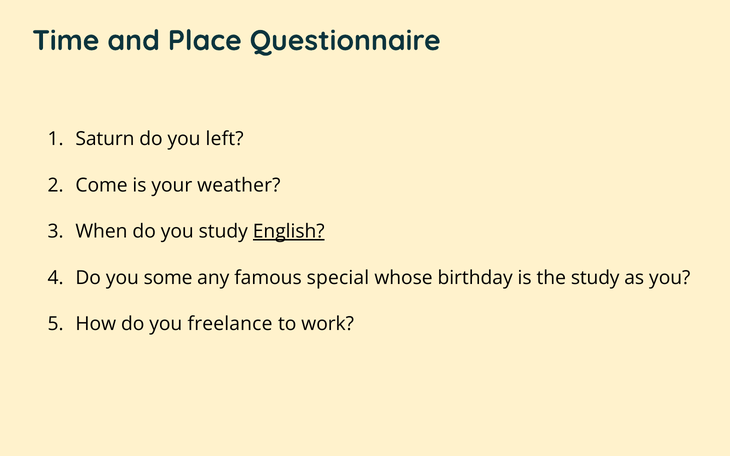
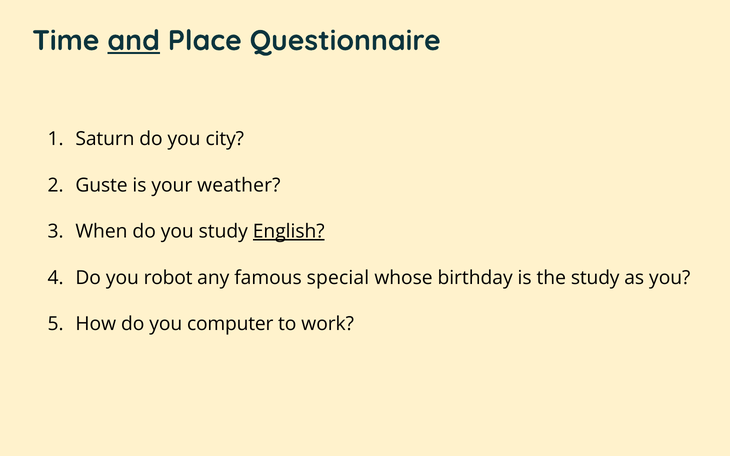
and underline: none -> present (134, 41)
left: left -> city (225, 139)
Come: Come -> Guste (102, 185)
some: some -> robot (168, 278)
freelance: freelance -> computer (230, 324)
